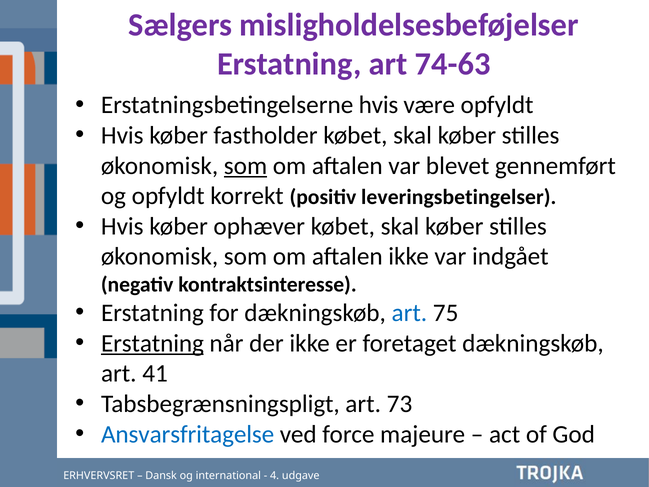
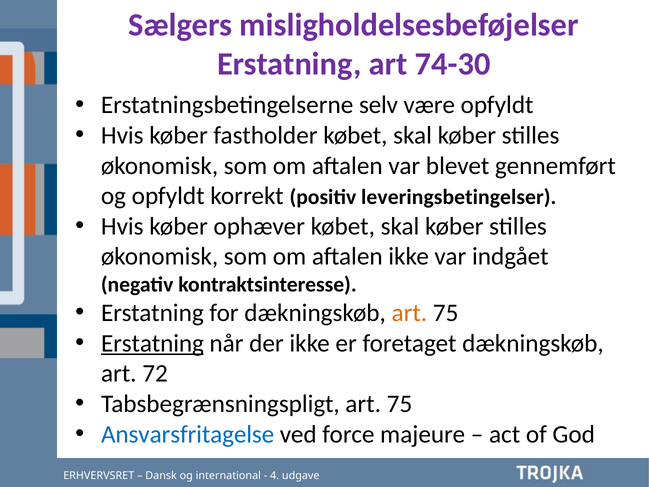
74-63: 74-63 -> 74-30 (453, 64)
Erstatningsbetingelserne hvis: hvis -> selv (379, 105)
som underline: present -> none (246, 166)
art colour: blue -> orange (409, 313)
41: 41 -> 72 (155, 373)
Tabsbegrænsningspligt art 73: 73 -> 75 (400, 404)
